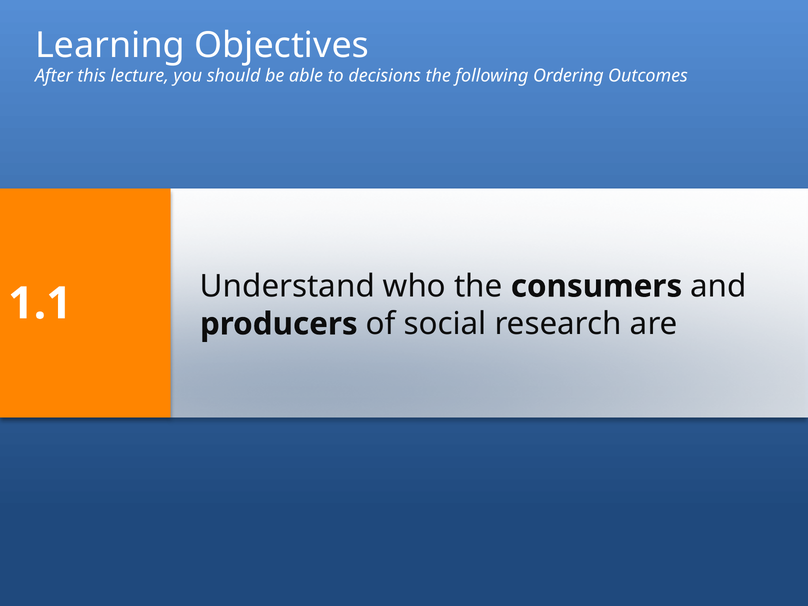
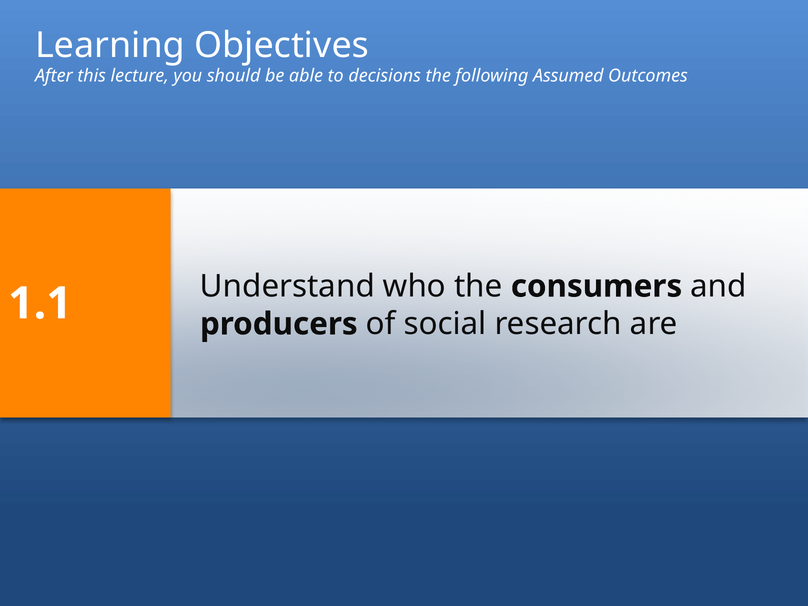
Ordering: Ordering -> Assumed (568, 76)
